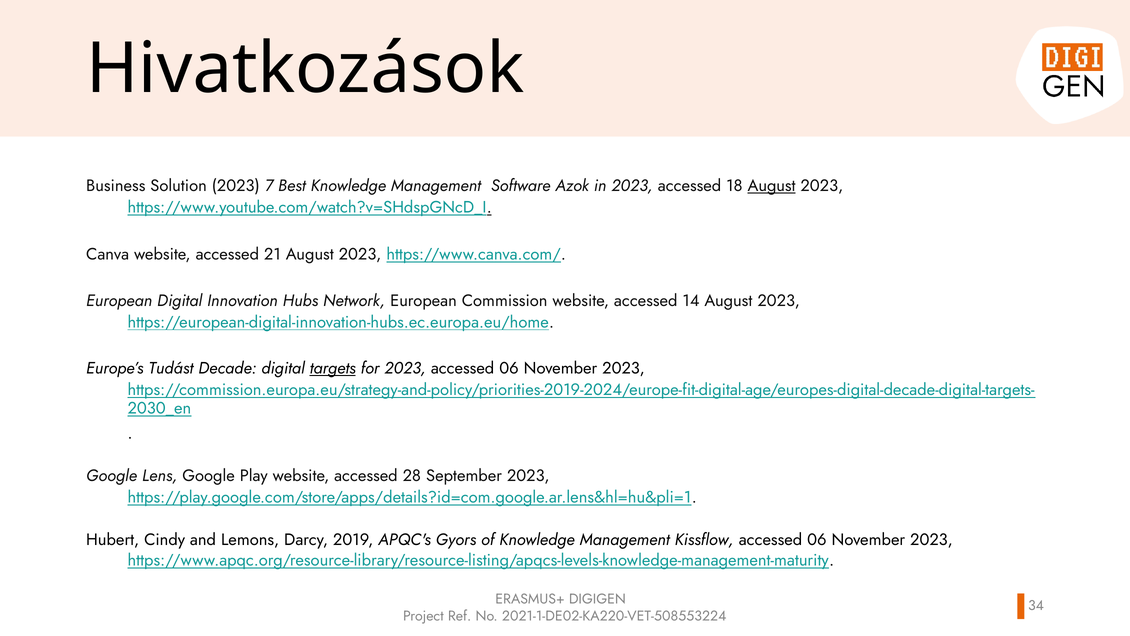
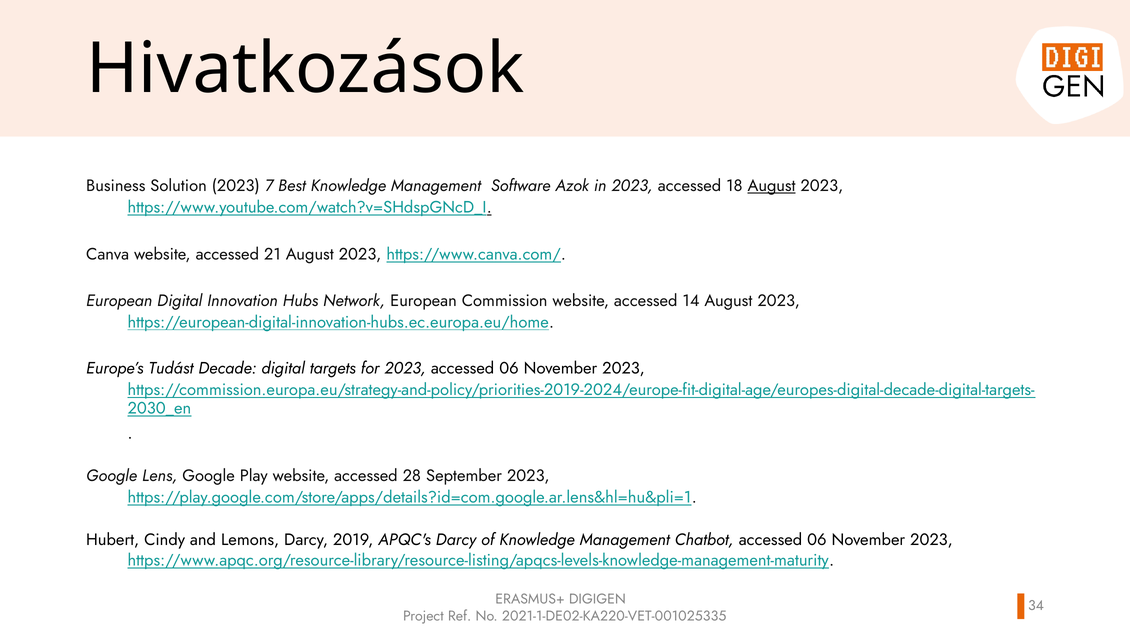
targets underline: present -> none (333, 368)
APQC's Gyors: Gyors -> Darcy (456, 540)
Kissflow: Kissflow -> Chatbot (704, 540)
2021-1-DE02-KA220-VET-508553224: 2021-1-DE02-KA220-VET-508553224 -> 2021-1-DE02-KA220-VET-001025335 (614, 615)
